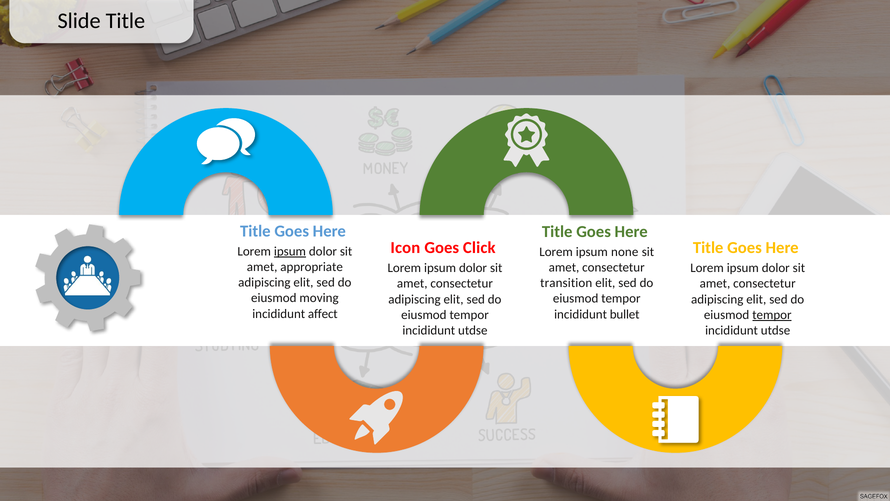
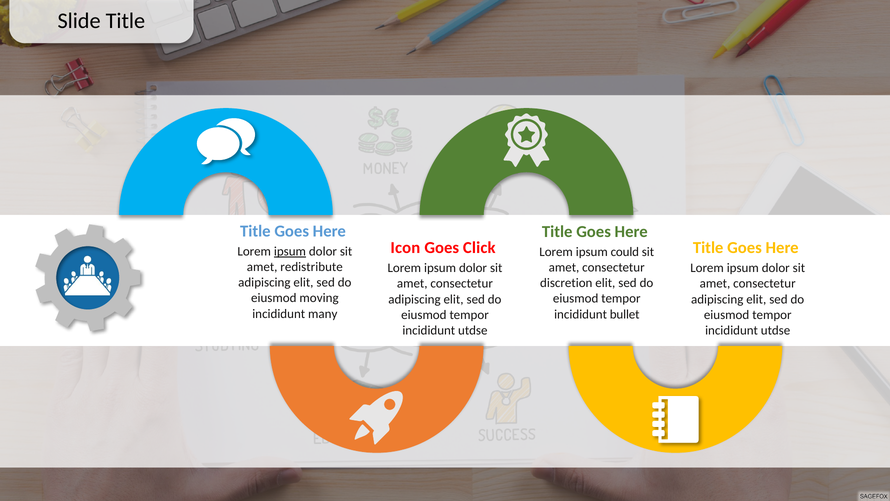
none: none -> could (625, 252)
appropriate: appropriate -> redistribute (312, 267)
transition: transition -> discretion (566, 283)
affect: affect -> many (323, 314)
tempor underline: present -> none (772, 315)
